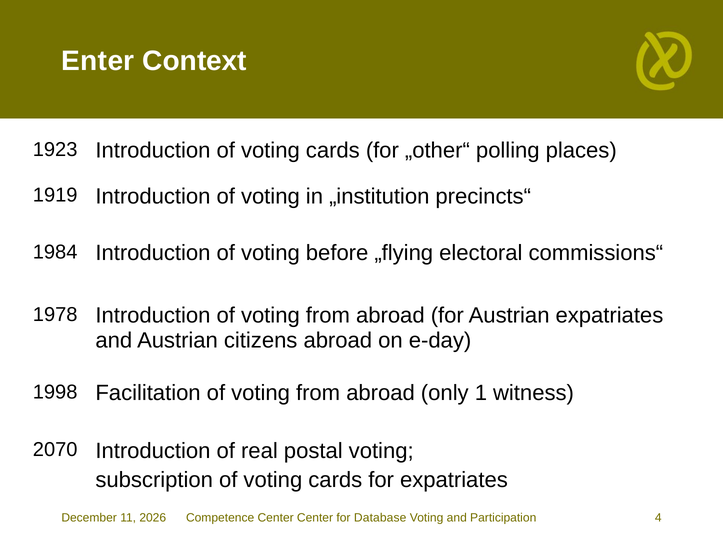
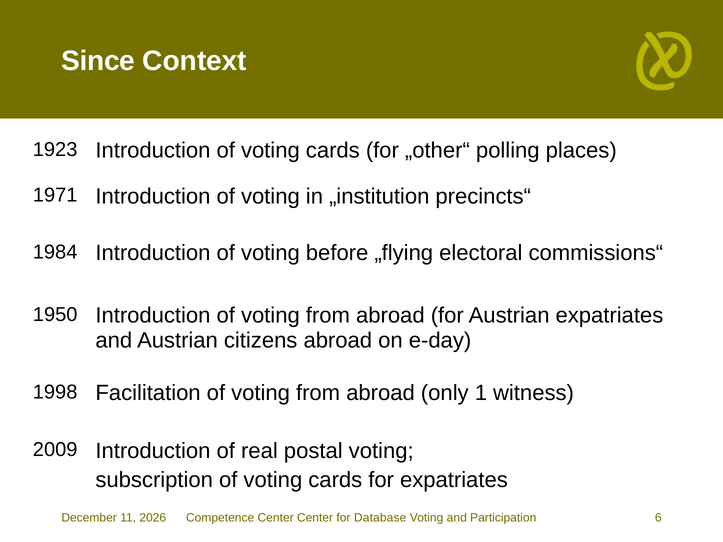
Enter: Enter -> Since (98, 61)
1919: 1919 -> 1971 (55, 195)
1978: 1978 -> 1950 (55, 315)
2070: 2070 -> 2009 (55, 450)
4: 4 -> 6 (658, 518)
